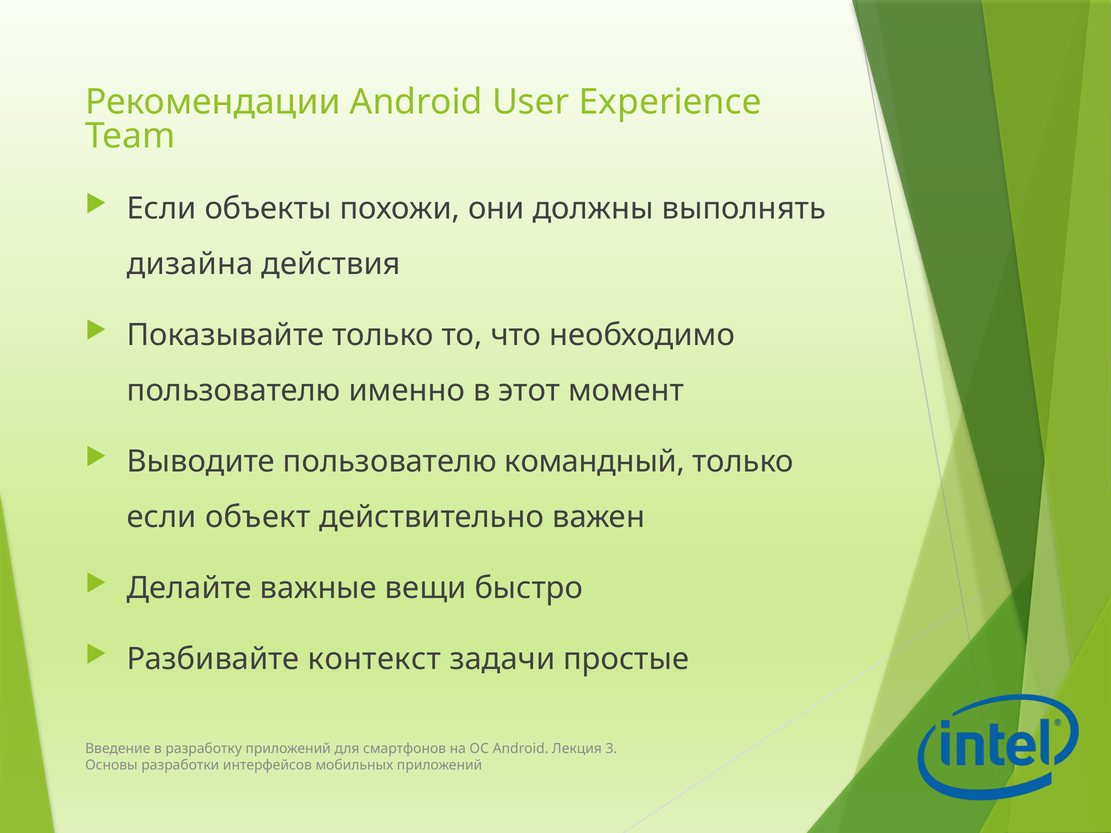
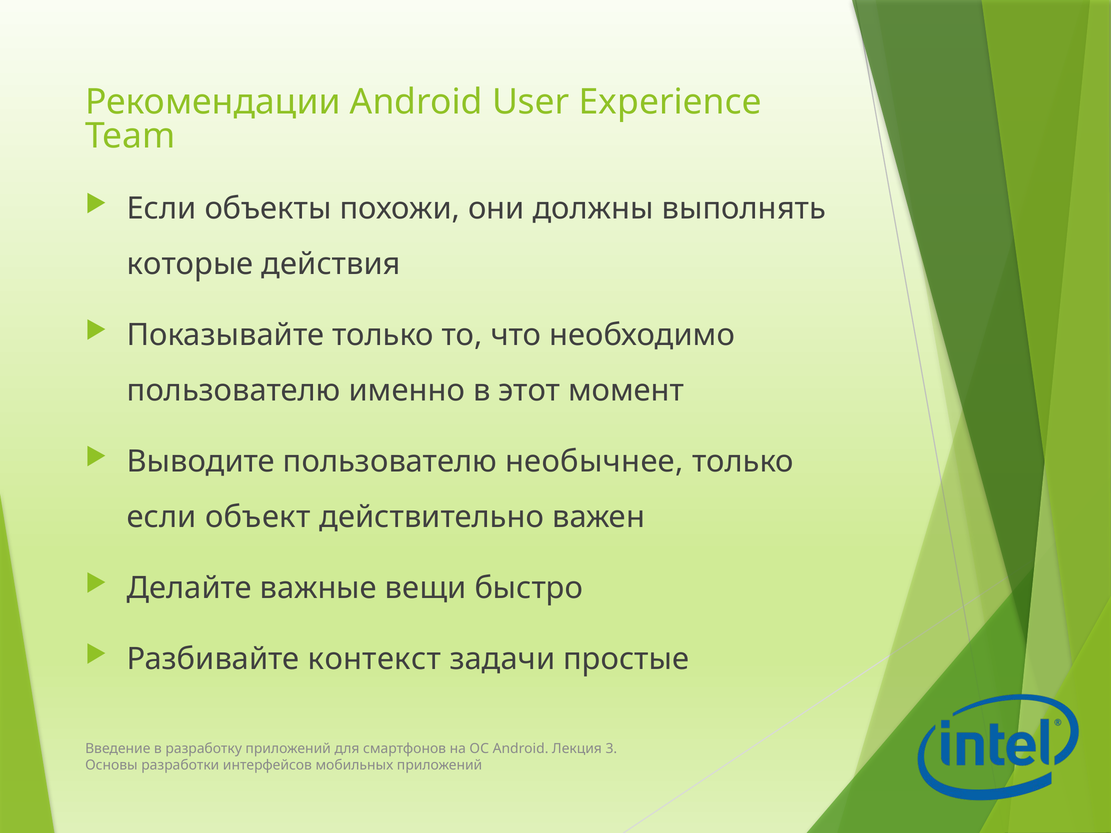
дизайна: дизайна -> которые (190, 264)
командный: командный -> необычнее (594, 462)
